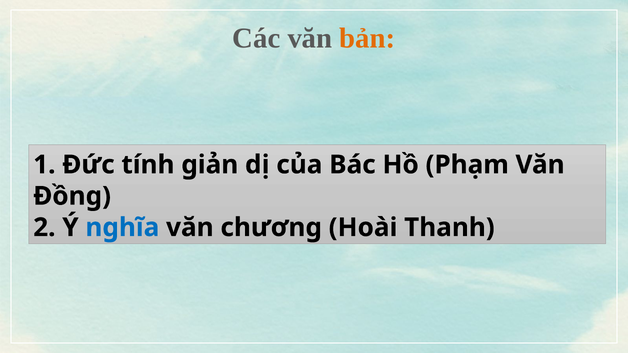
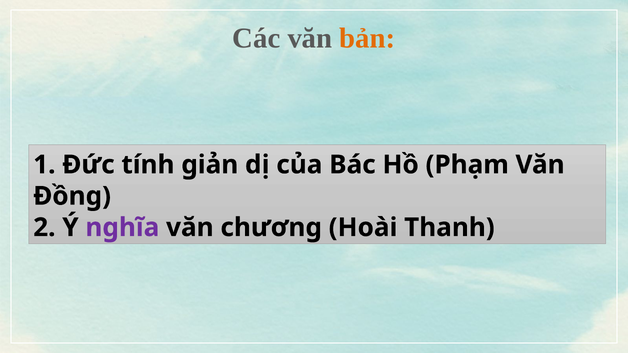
nghĩa colour: blue -> purple (122, 228)
